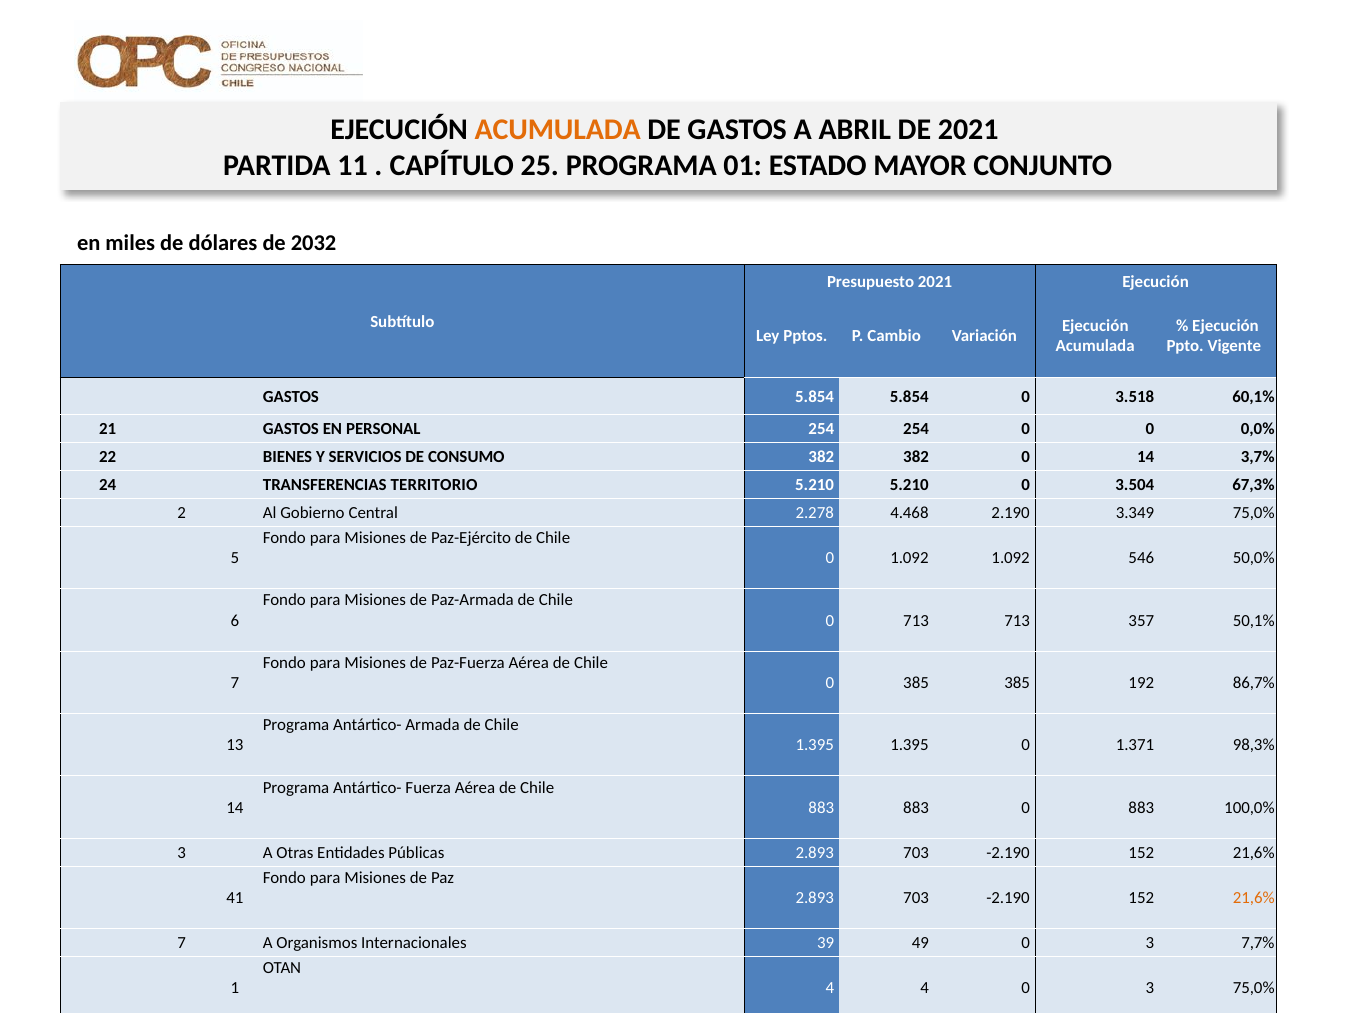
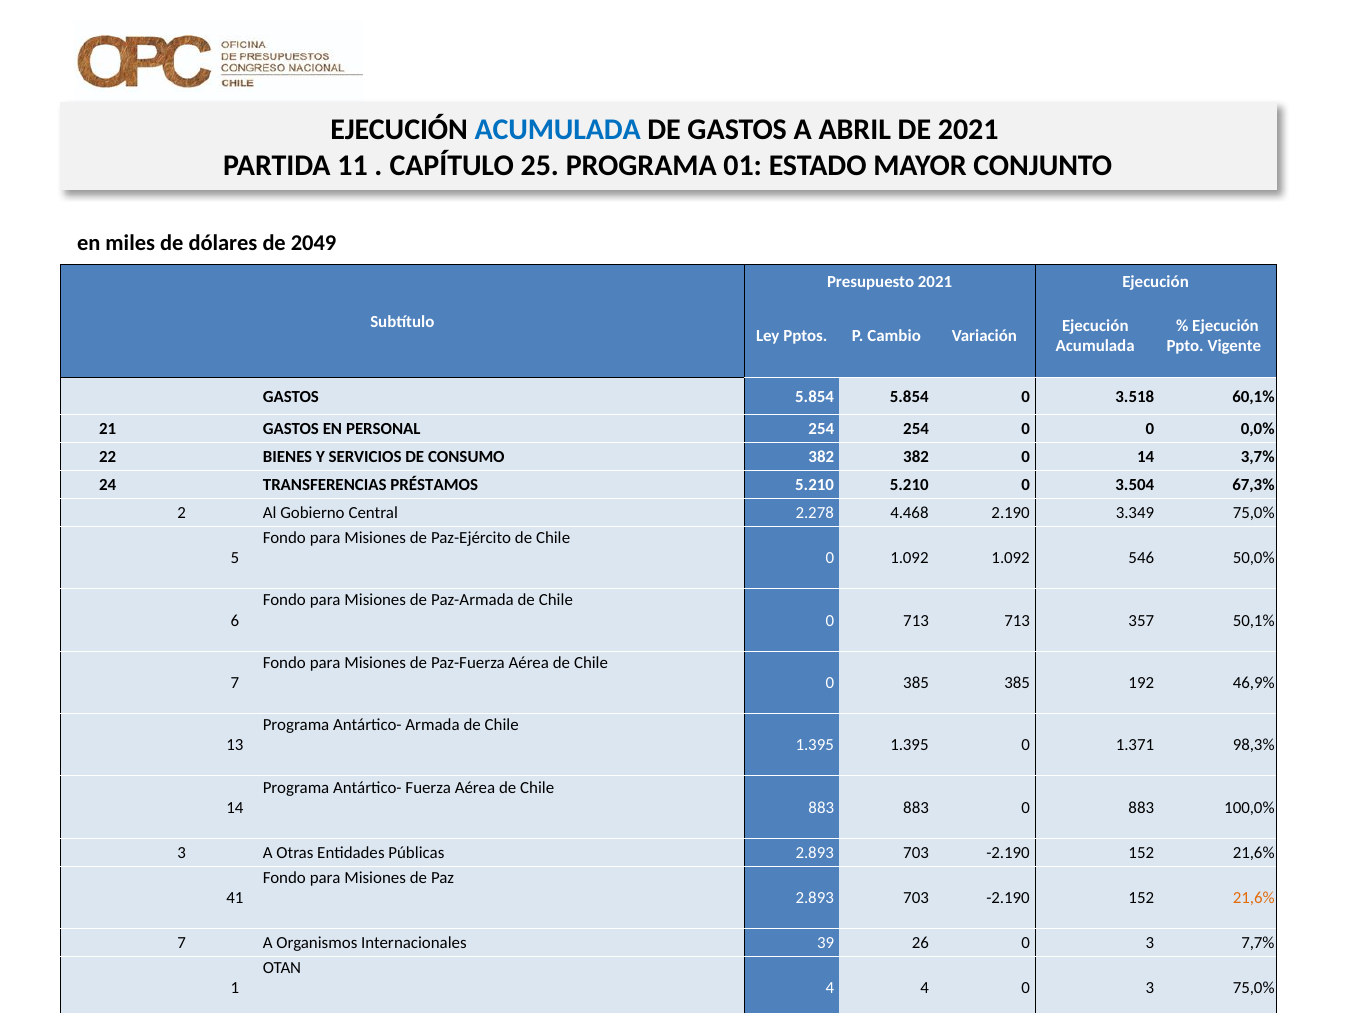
ACUMULADA colour: orange -> blue (558, 130)
2032: 2032 -> 2049 (314, 244)
TERRITORIO: TERRITORIO -> PRÉSTAMOS (434, 485)
86,7%: 86,7% -> 46,9% (1254, 683)
49: 49 -> 26 (920, 943)
